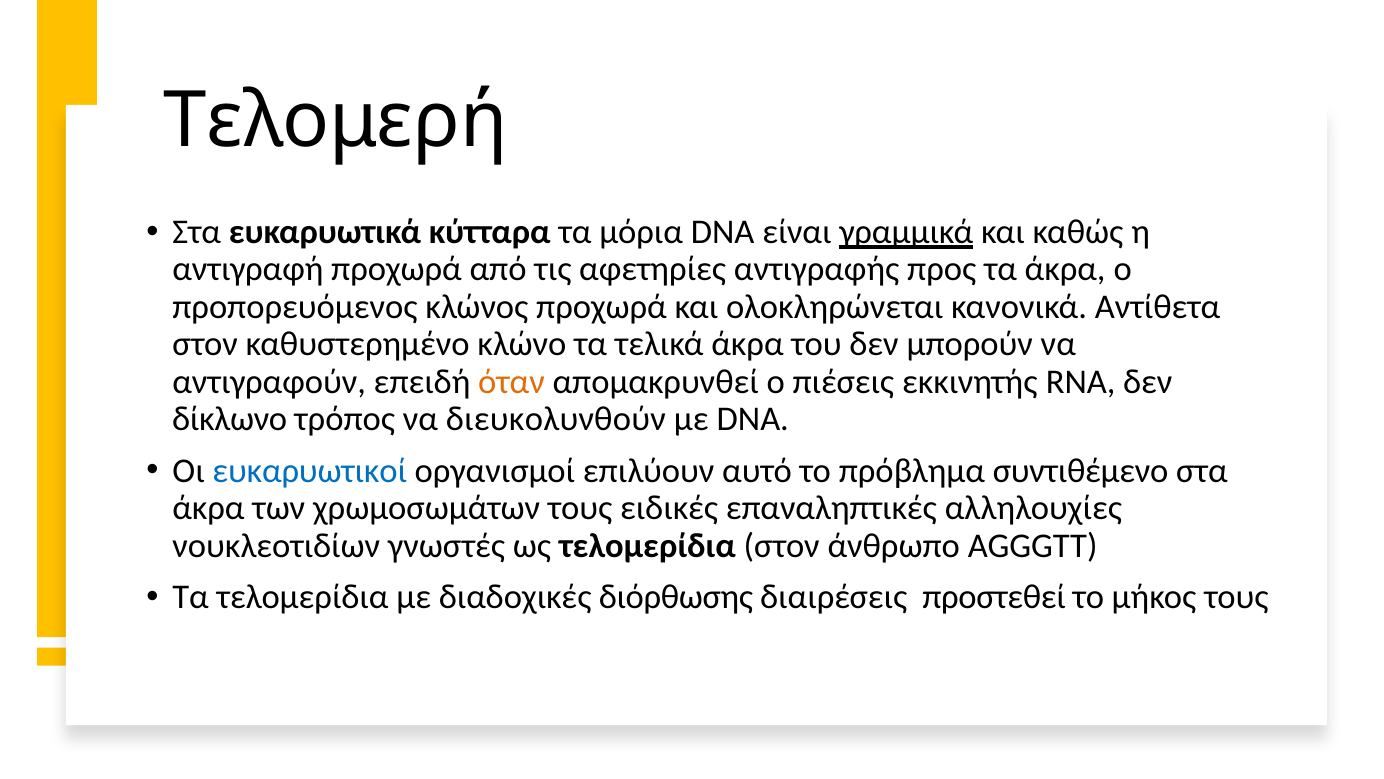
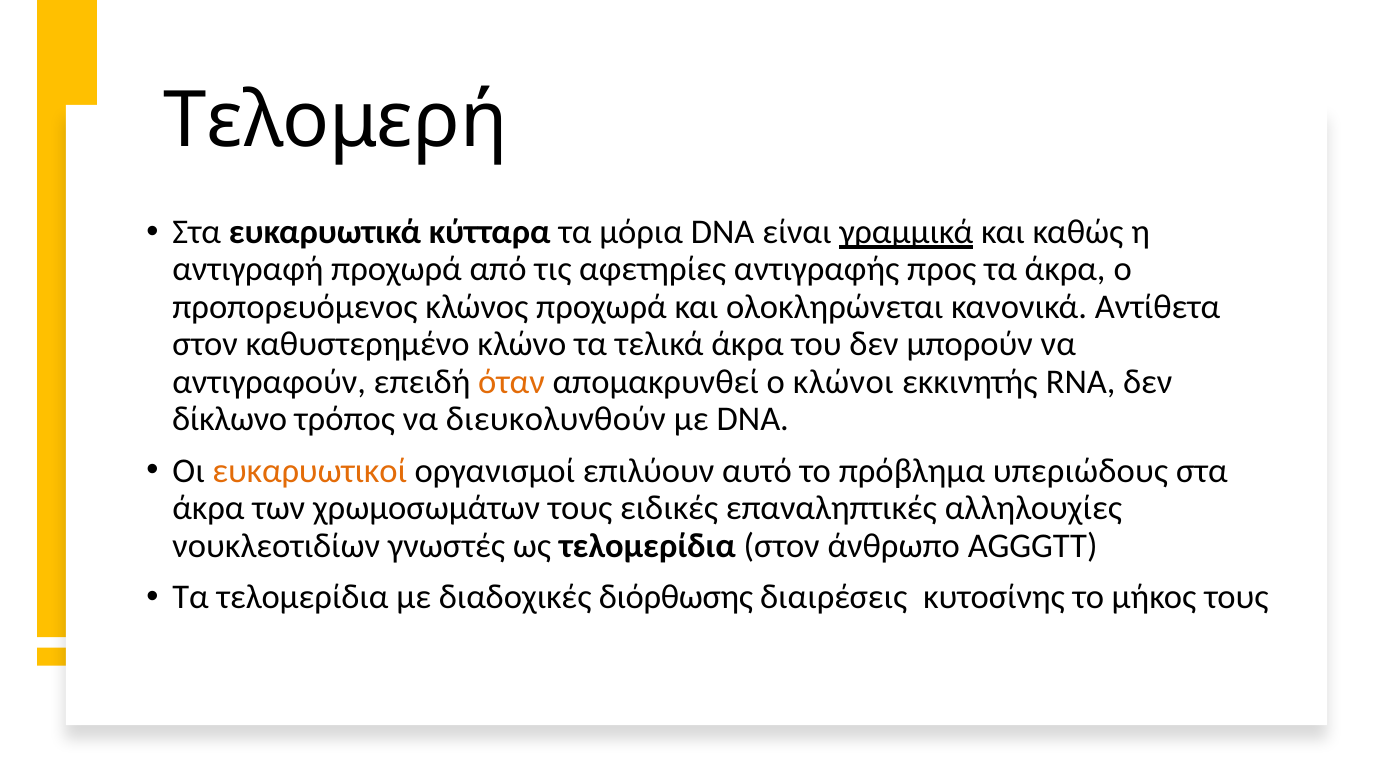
πιέσεις: πιέσεις -> κλώνοι (843, 381)
ευκαρυωτικοί colour: blue -> orange (310, 471)
συντιθέμενο: συντιθέμενο -> υπεριώδους (1080, 471)
προστεθεί: προστεθεί -> κυτοσίνης (994, 597)
